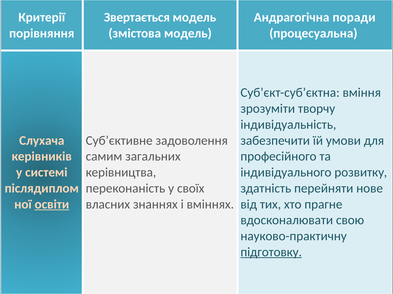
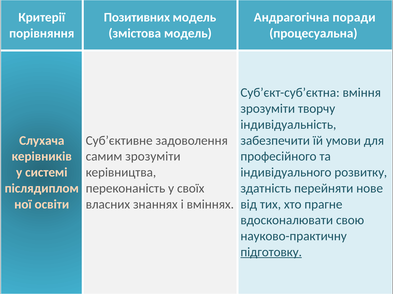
Звертається: Звертається -> Позитивних (137, 17)
самим загальних: загальних -> зрозуміти (153, 157)
освіти underline: present -> none (52, 205)
